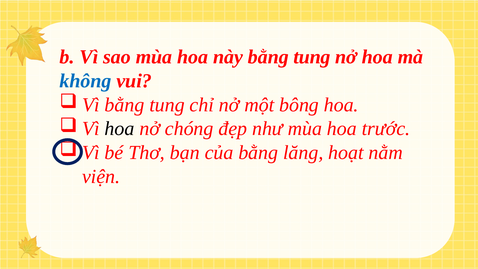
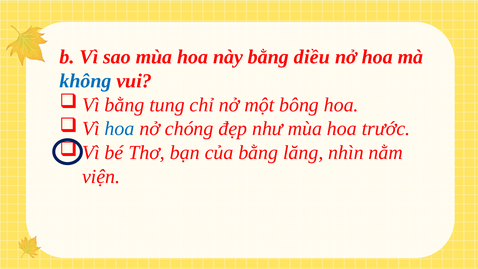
này bằng tung: tung -> diều (312, 57)
hoa colour: black -> blue (120, 129)
hoạt: hoạt -> nhìn (346, 153)
